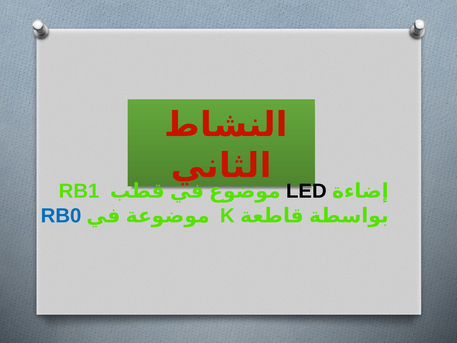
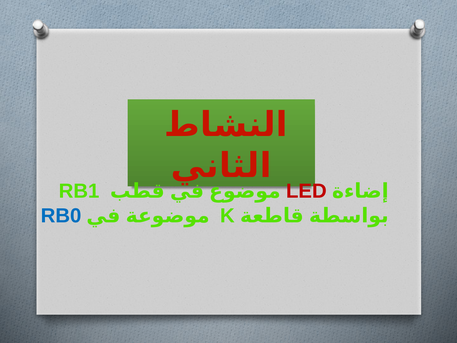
LED colour: black -> red (306, 191)
